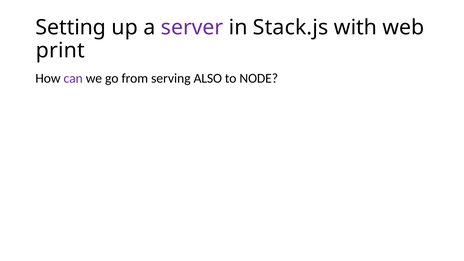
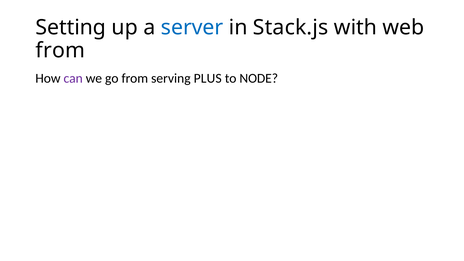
server colour: purple -> blue (192, 27)
print: print -> from (60, 50)
ALSO: ALSO -> PLUS (208, 78)
